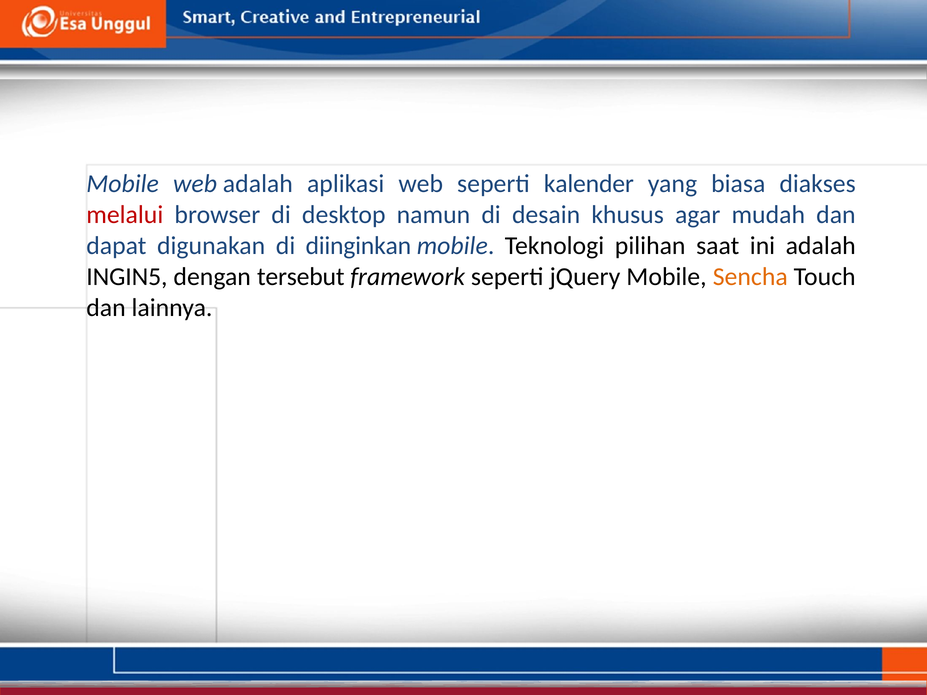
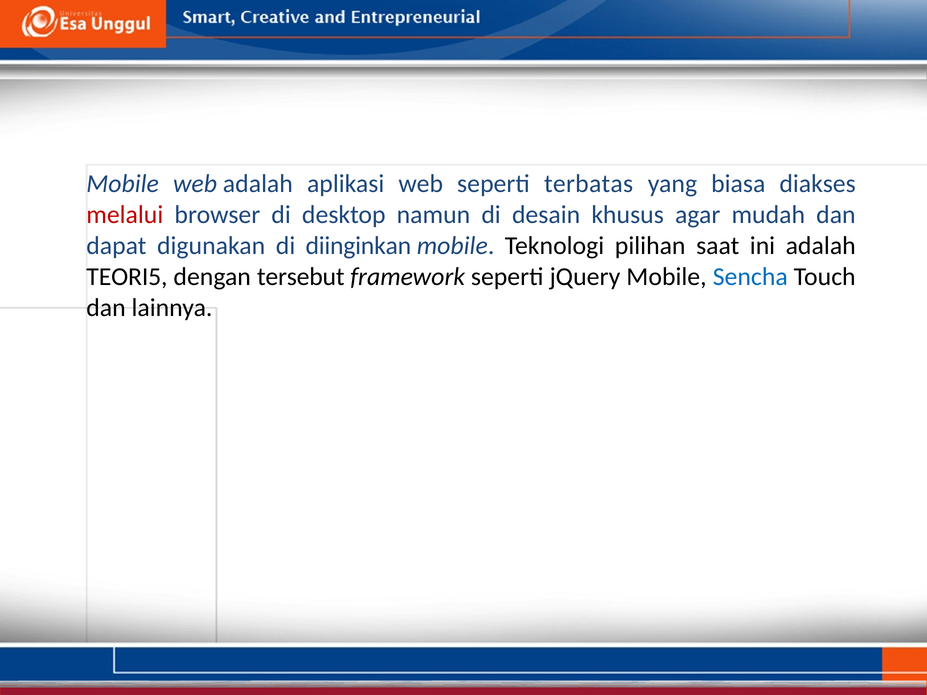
kalender: kalender -> terbatas (589, 184)
INGIN5: INGIN5 -> TEORI5 (127, 277)
Sencha colour: orange -> blue (750, 277)
